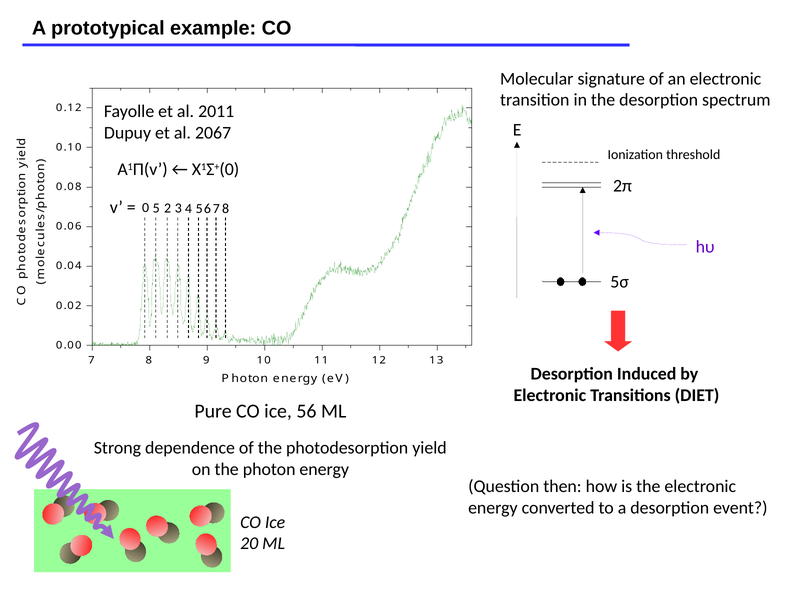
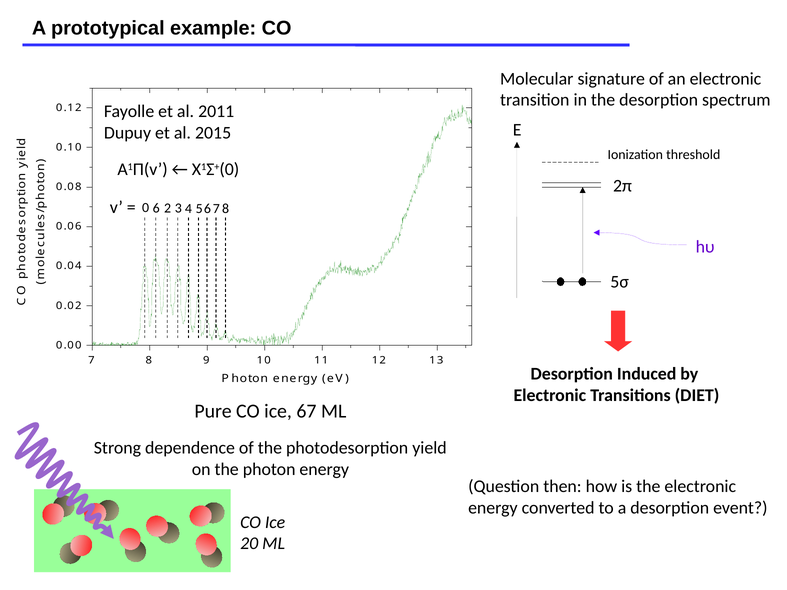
2067: 2067 -> 2015 (213, 133)
5: 5 -> 6 (156, 208)
56: 56 -> 67 (306, 412)
